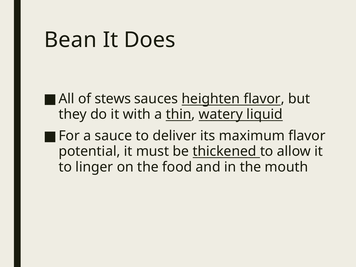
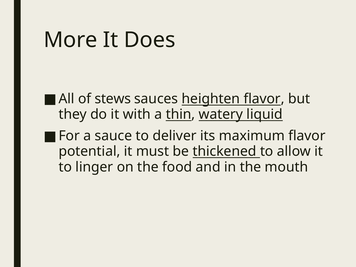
Bean: Bean -> More (71, 40)
